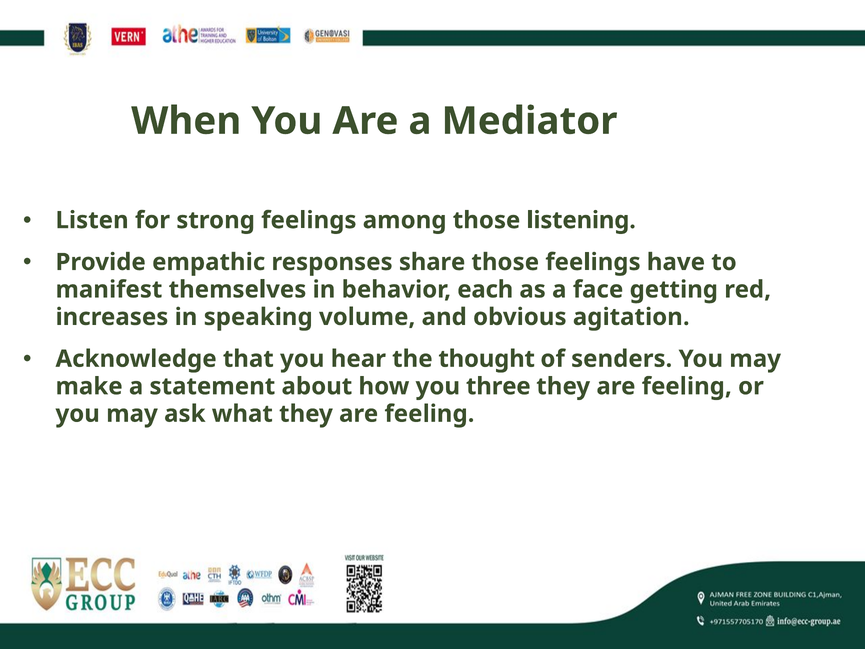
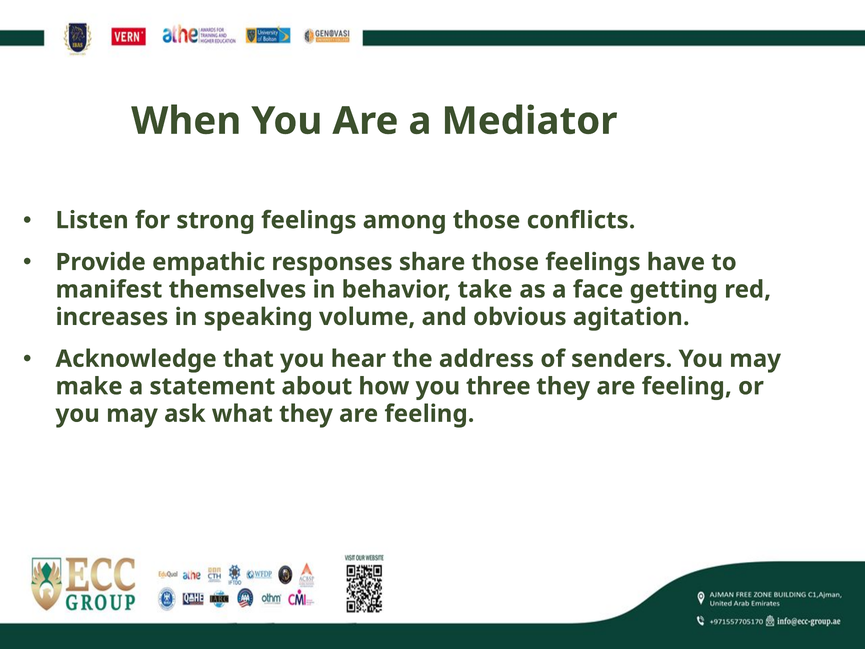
listening: listening -> conflicts (581, 220)
each: each -> take (485, 289)
thought: thought -> address (486, 359)
